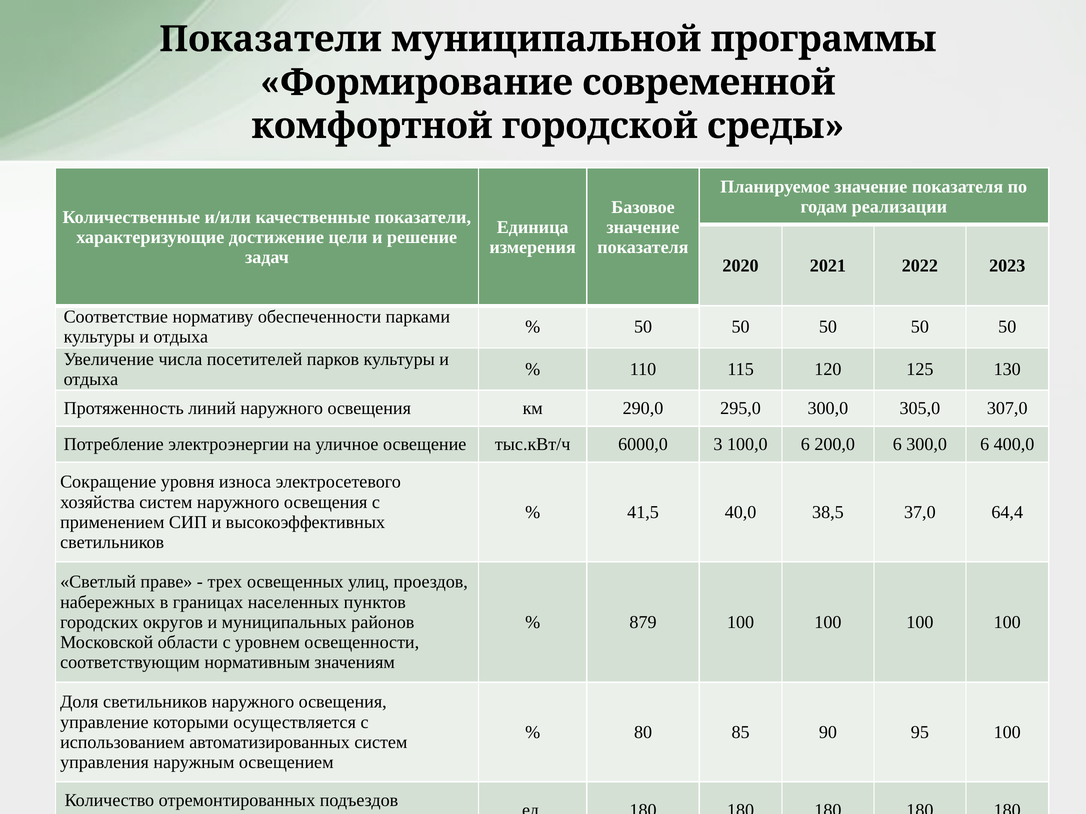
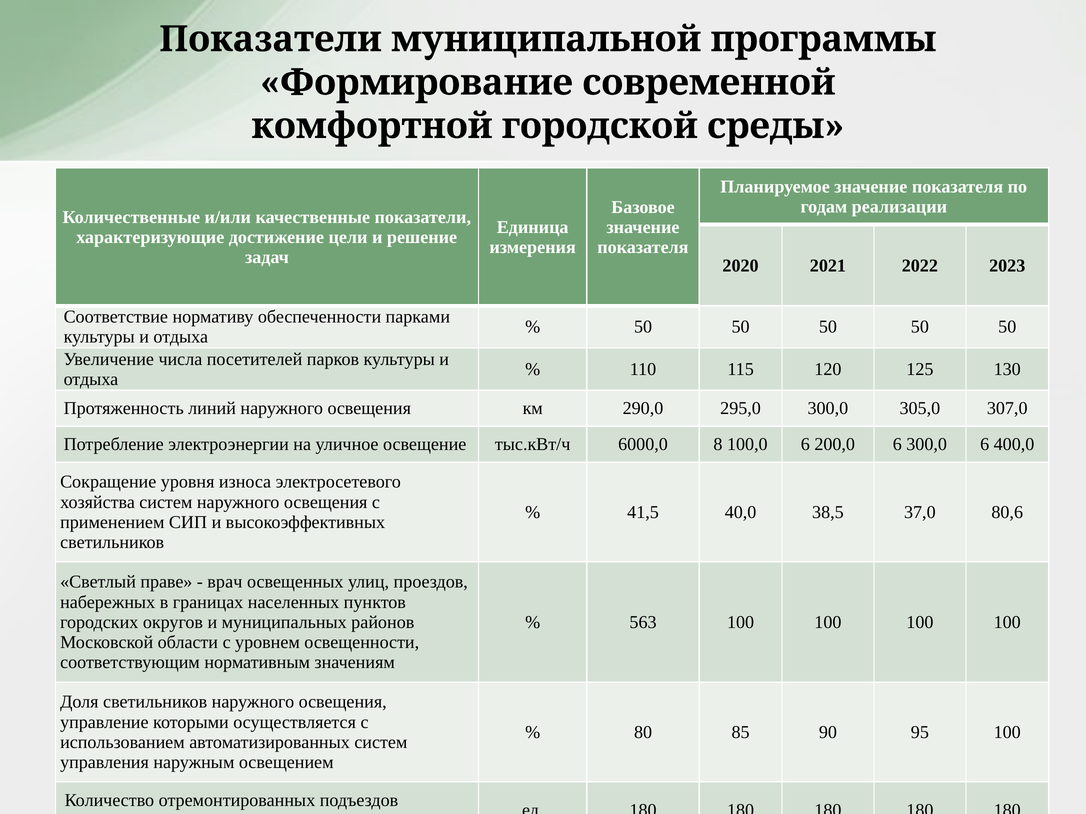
3: 3 -> 8 (718, 445)
64,4: 64,4 -> 80,6 (1007, 512)
трех: трех -> врач (225, 582)
879: 879 -> 563 (643, 623)
